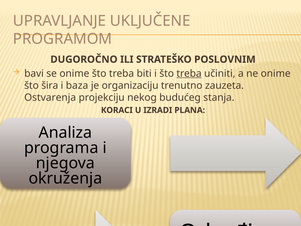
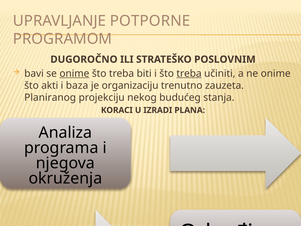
UKLJUČENE: UKLJUČENE -> POTPORNE (150, 21)
onime underline: none -> present (74, 73)
šira: šira -> akti (50, 85)
Ostvarenja: Ostvarenja -> Planiranog (50, 97)
